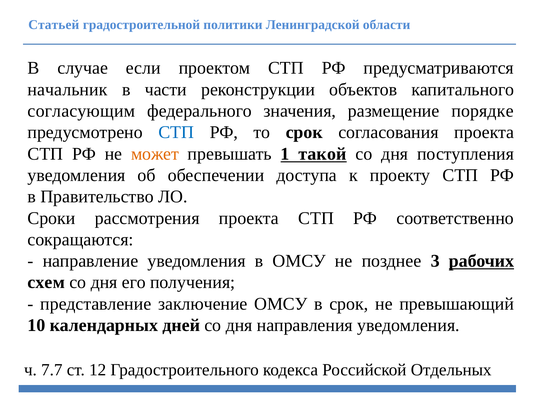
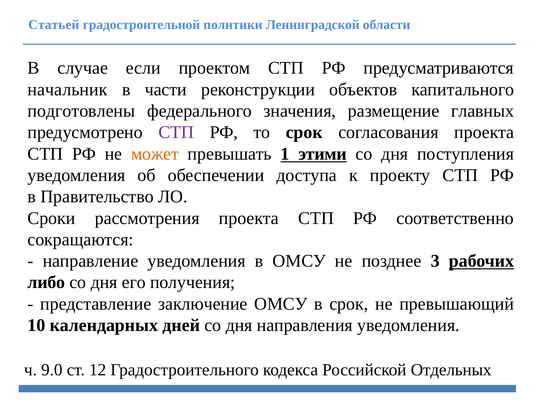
согласующим: согласующим -> подготовлены (81, 111)
порядке: порядке -> главных (483, 111)
СТП colour: blue -> purple (176, 132)
такой: такой -> этими (323, 153)
схем: схем -> либо (46, 282)
7.7: 7.7 -> 9.0 (52, 369)
